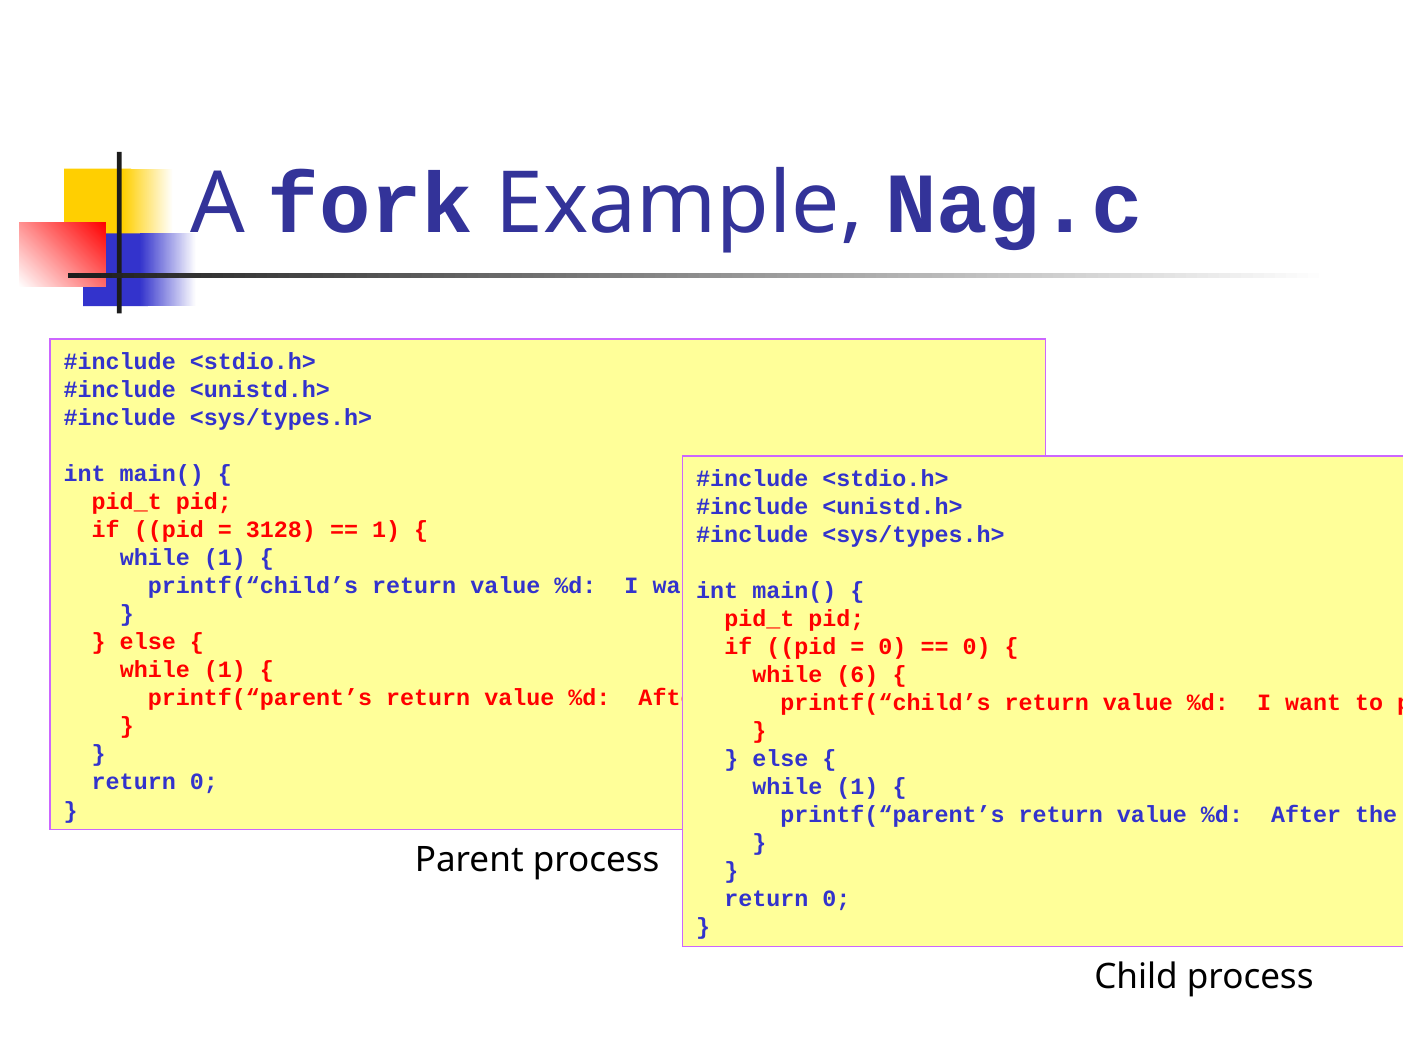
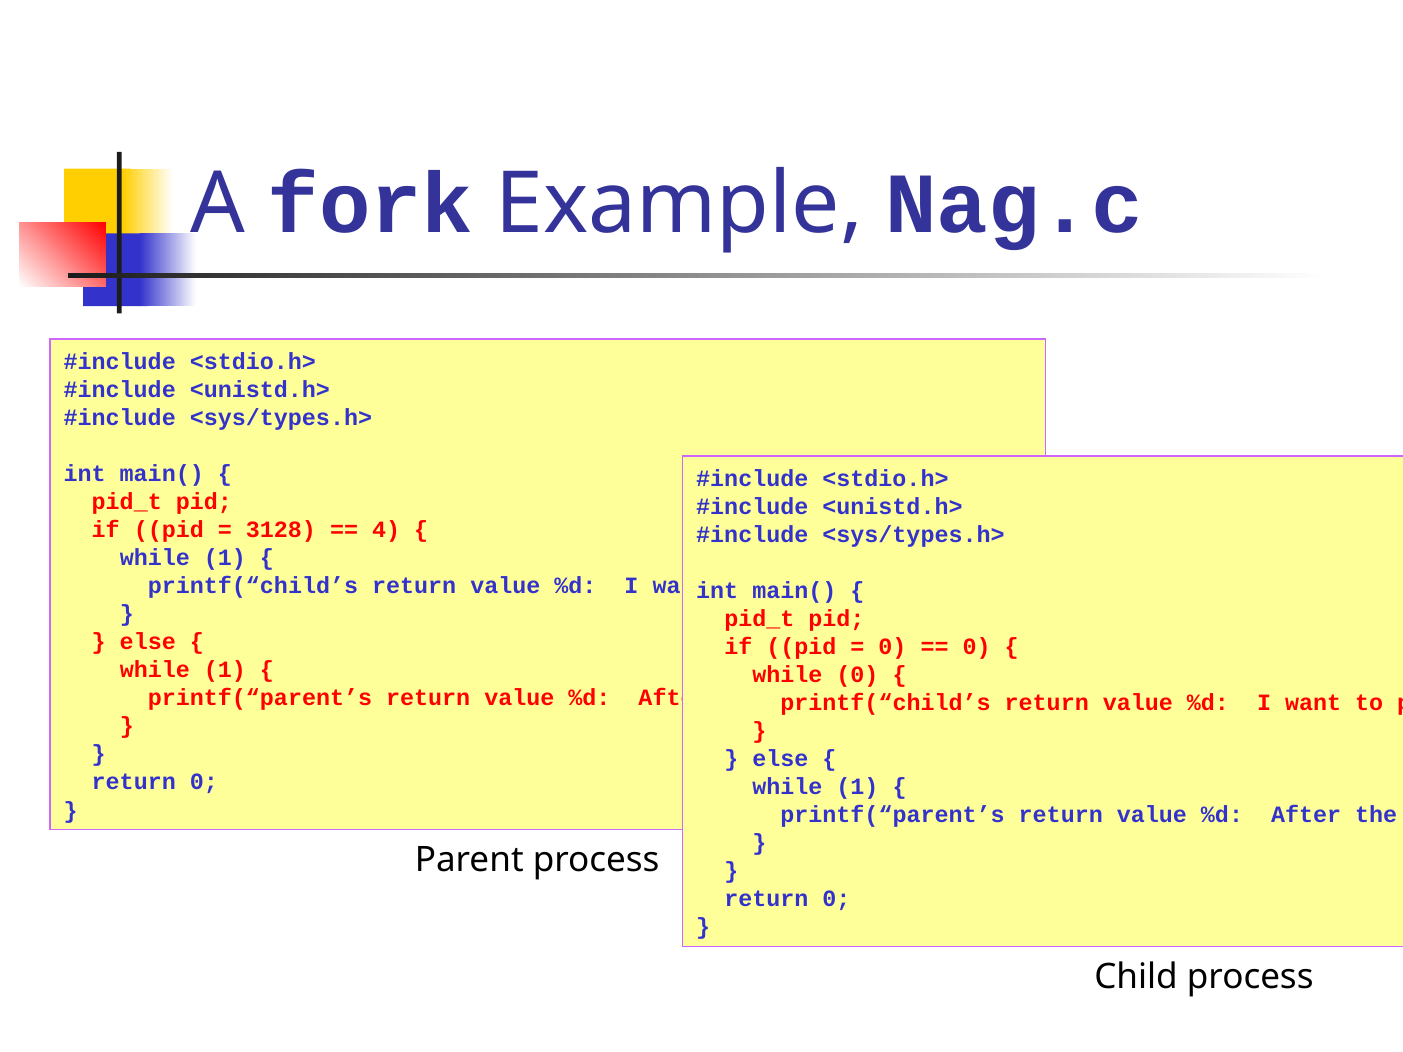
1: 1 -> 4 (386, 530)
while 6: 6 -> 0 (857, 675)
